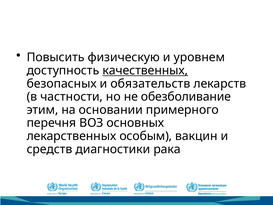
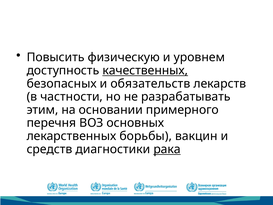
обезболивание: обезболивание -> разрабатывать (186, 97)
особым: особым -> борьбы (146, 136)
рака underline: none -> present (167, 149)
